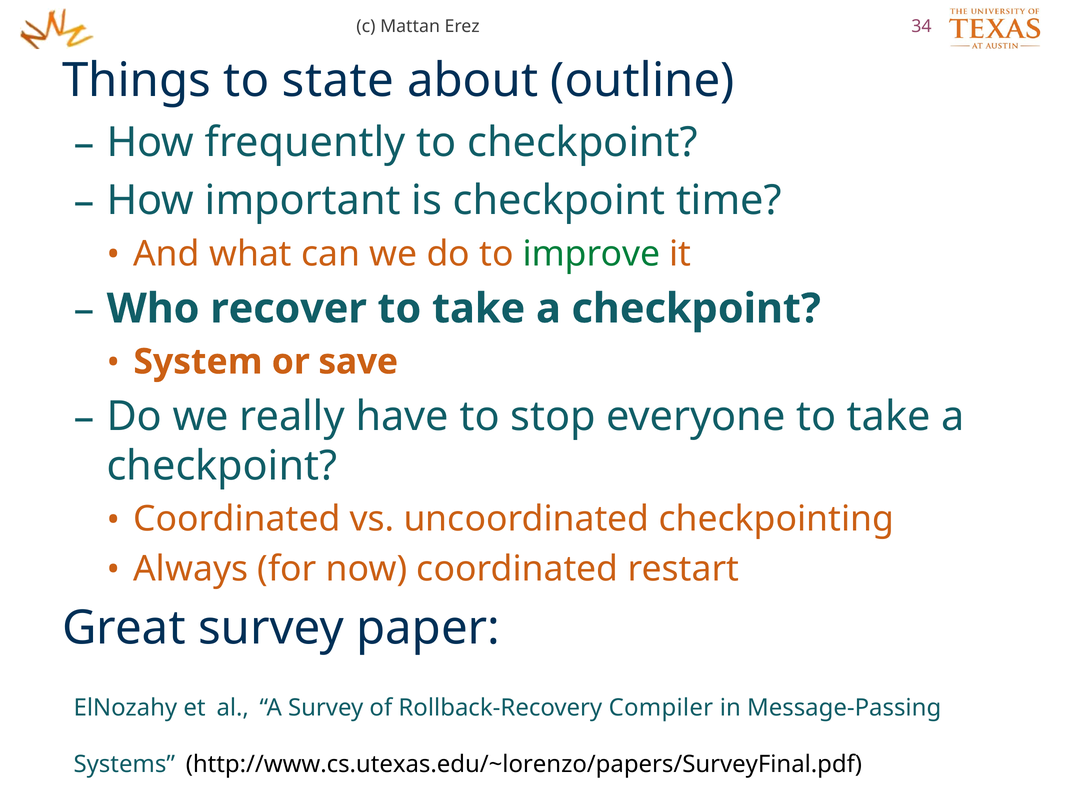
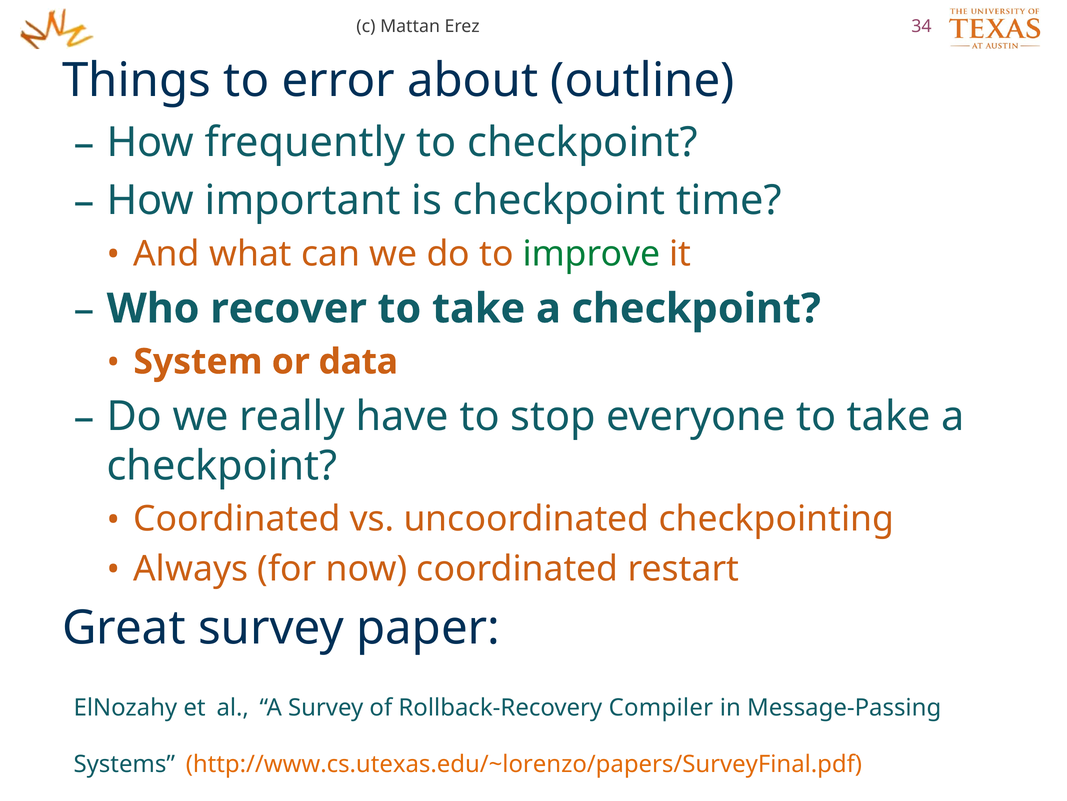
state: state -> error (338, 81)
save: save -> data (358, 361)
http://www.cs.utexas.edu/~lorenzo/papers/SurveyFinal.pdf colour: black -> orange (524, 763)
